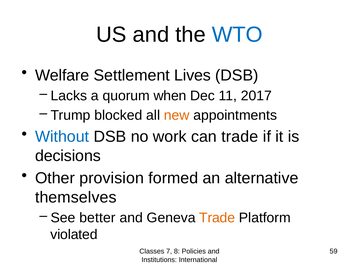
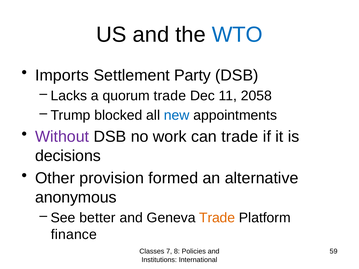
Welfare: Welfare -> Imports (62, 75)
Lives: Lives -> Party (193, 75)
quorum when: when -> trade (170, 96)
2017: 2017 -> 2058 (256, 96)
new colour: orange -> blue (177, 115)
Without colour: blue -> purple (62, 137)
themselves: themselves -> anonymous (76, 197)
violated: violated -> finance (74, 235)
